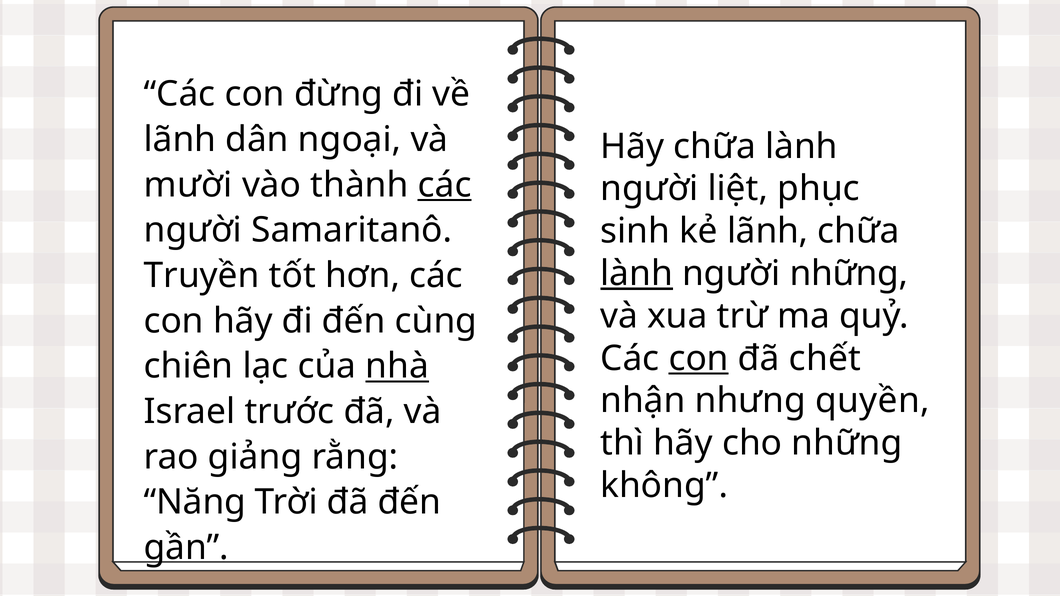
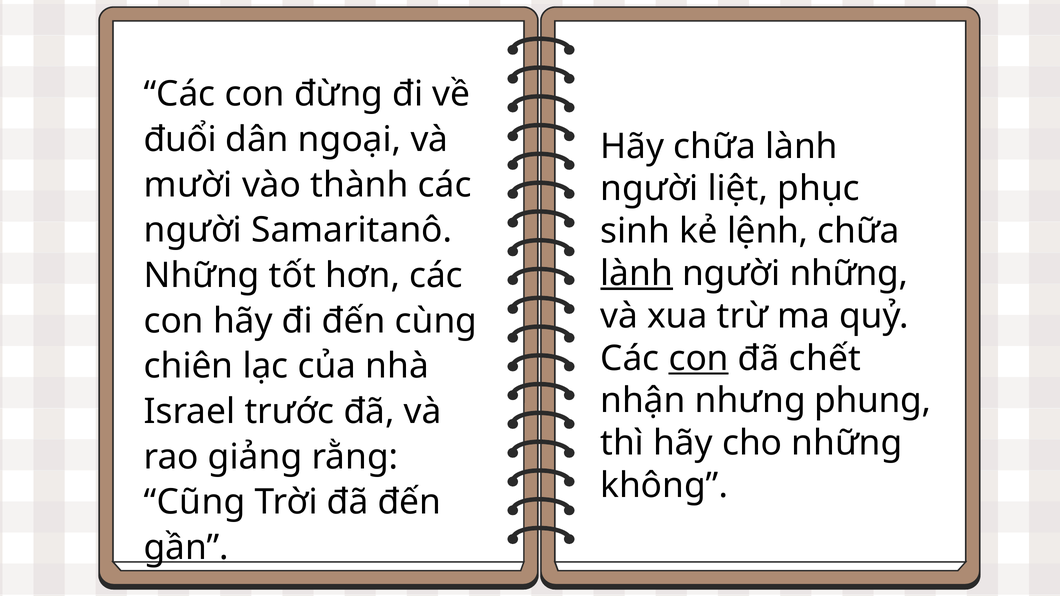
lãnh: lãnh -> đuổi (180, 140)
các underline: present -> none (445, 185)
kẻ lãnh: lãnh -> lệnh (768, 231)
Truyền: Truyền -> Những (202, 276)
nhà underline: present -> none (397, 366)
quyền: quyền -> phung (873, 401)
Năng: Năng -> Cũng (195, 502)
